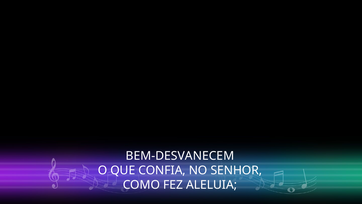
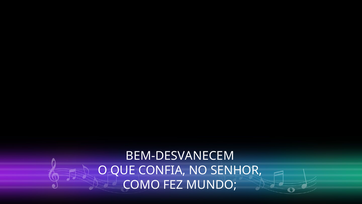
ALELUIA: ALELUIA -> MUNDO (212, 185)
